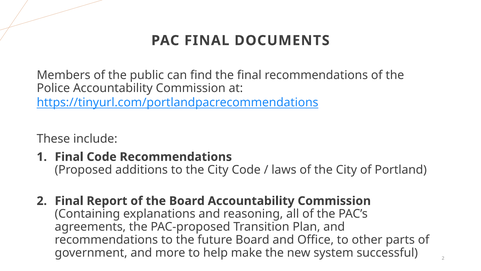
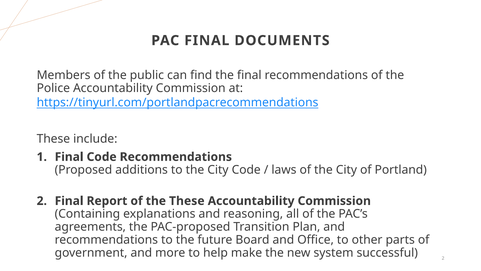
the Board: Board -> These (187, 201)
